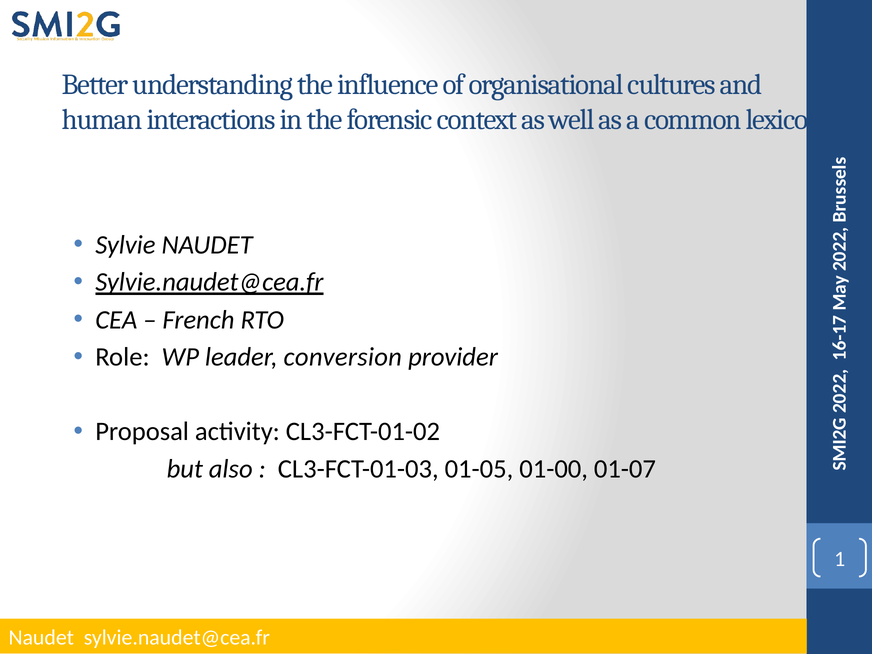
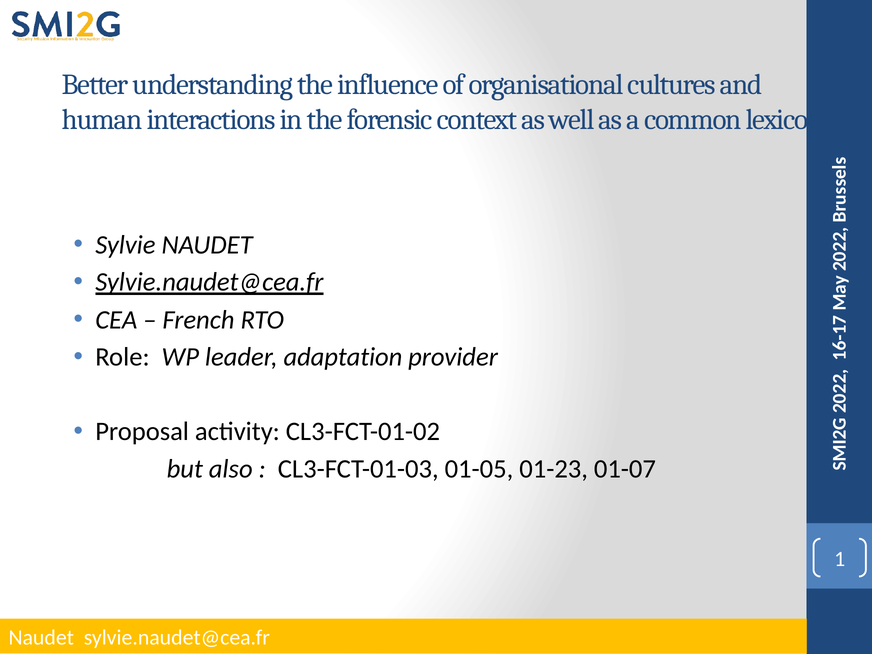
conversion: conversion -> adaptation (343, 357)
01-00: 01-00 -> 01-23 (554, 469)
